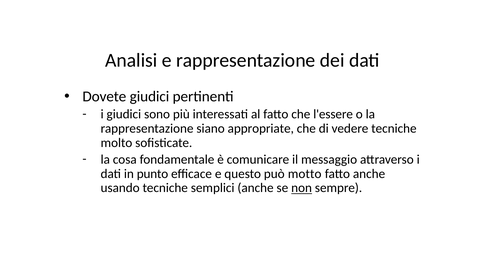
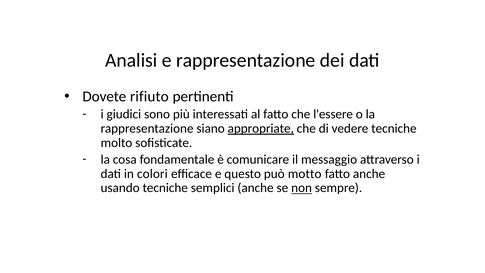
Dovete giudici: giudici -> rifiuto (149, 96)
appropriate underline: none -> present (261, 128)
punto: punto -> colori (152, 174)
